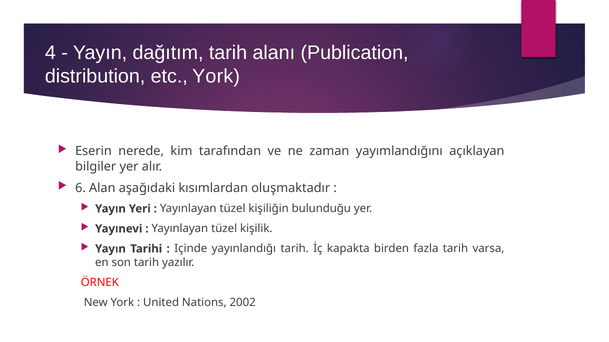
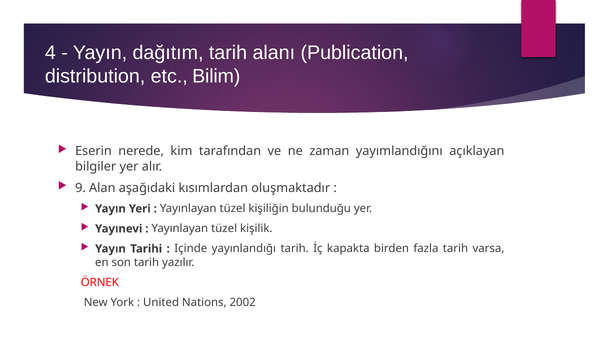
etc York: York -> Bilim (216, 76)
6: 6 -> 9 (80, 188)
